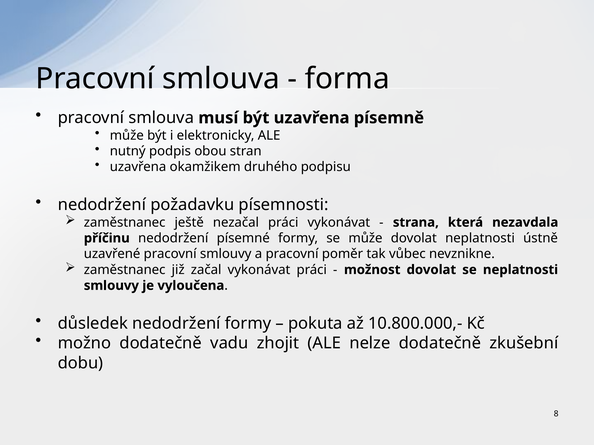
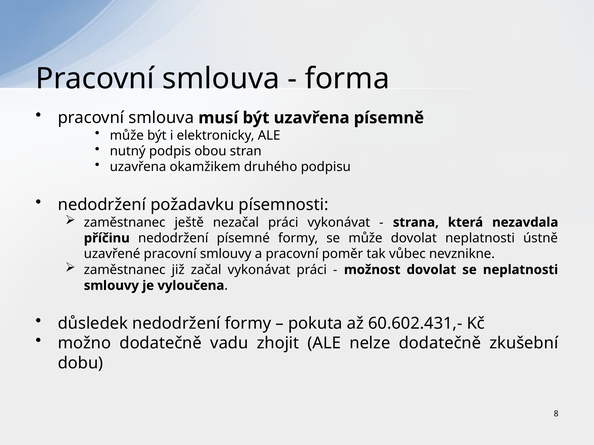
10.800.000,-: 10.800.000,- -> 60.602.431,- (415, 324)
